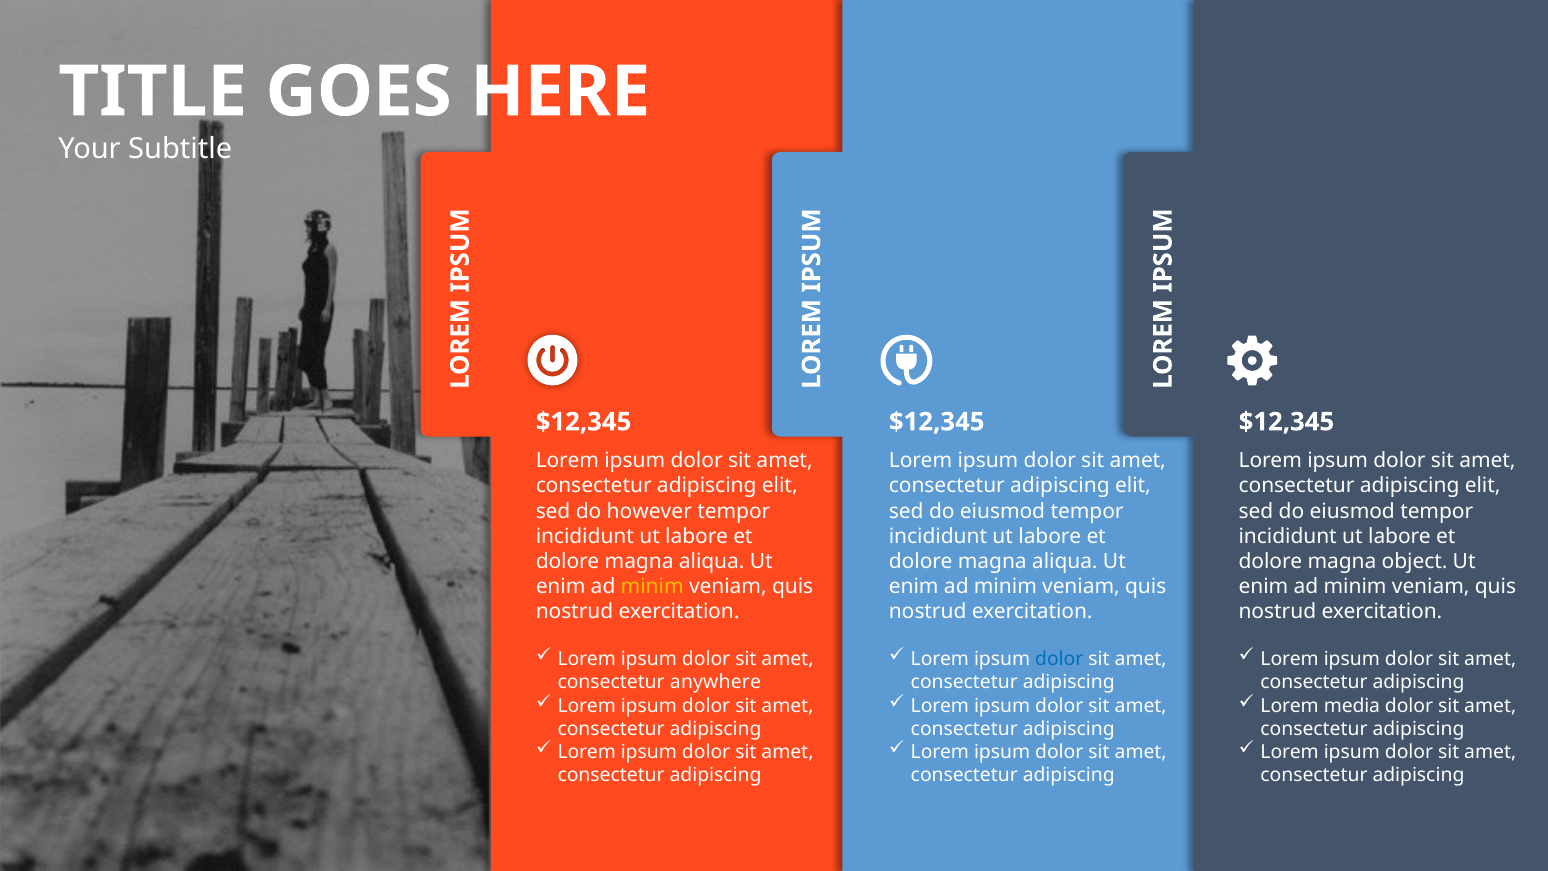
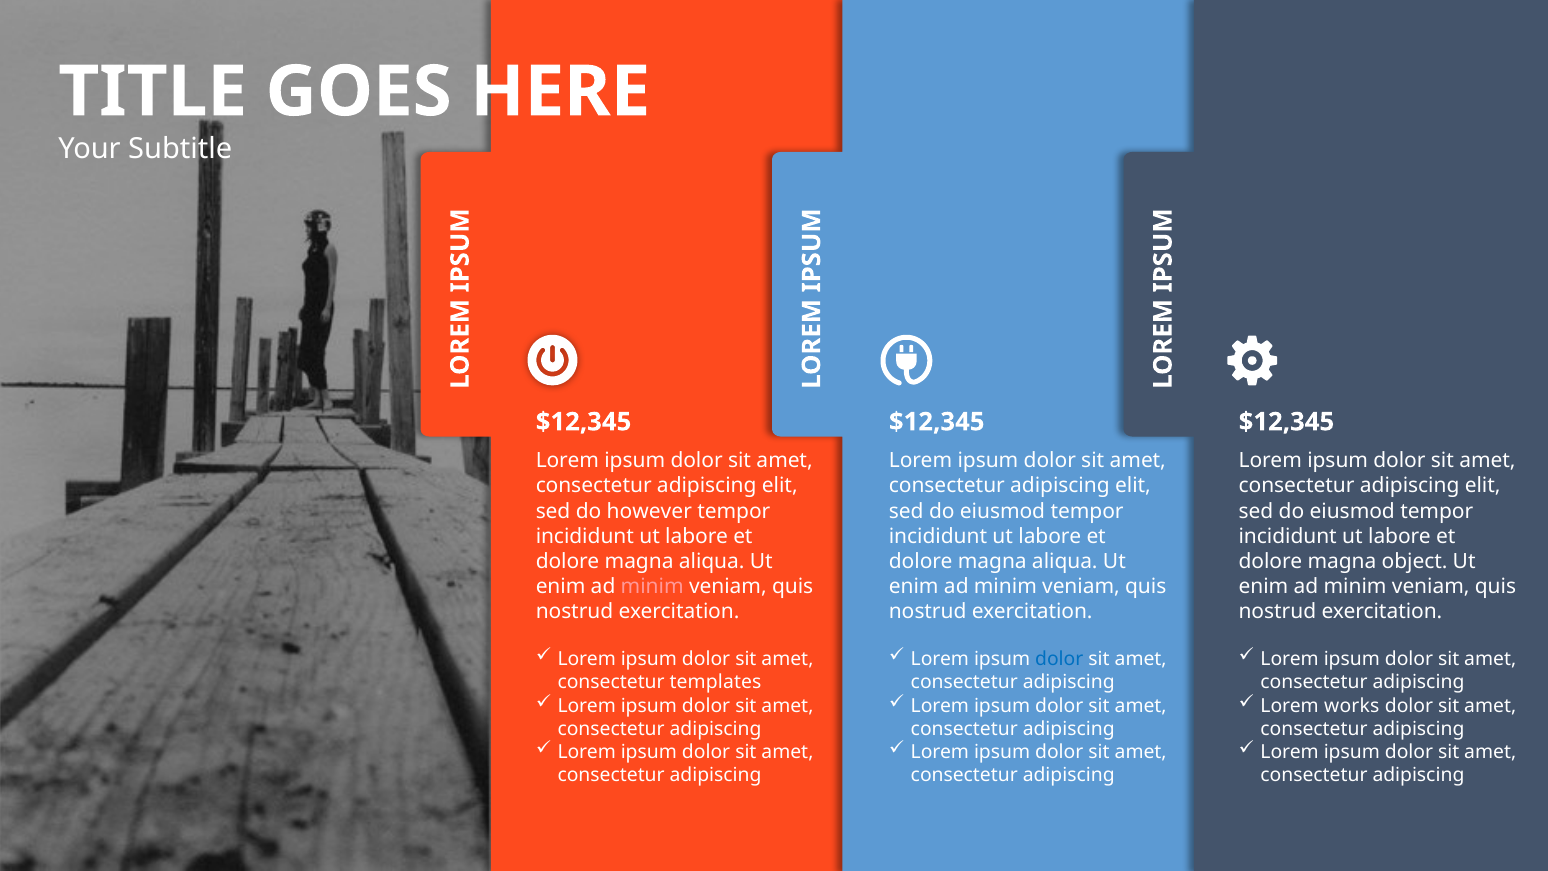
minim colour: yellow -> pink (652, 587)
anywhere: anywhere -> templates (715, 682)
media: media -> works (1352, 706)
